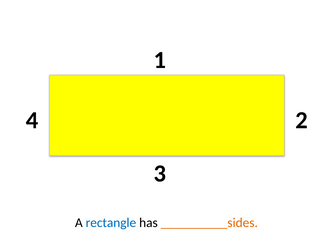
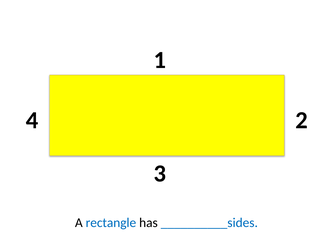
__________sides colour: orange -> blue (209, 222)
